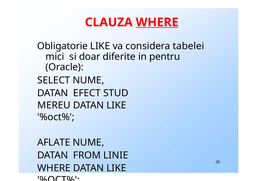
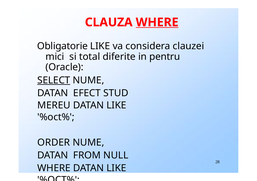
tabelei: tabelei -> clauzei (189, 46)
doar: doar -> total (90, 57)
SELECT underline: none -> present (54, 81)
AFLATE: AFLATE -> ORDER (54, 143)
LINIE: LINIE -> NULL (116, 156)
